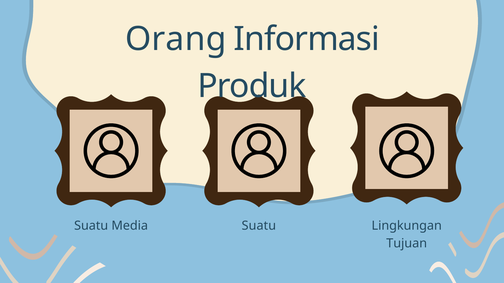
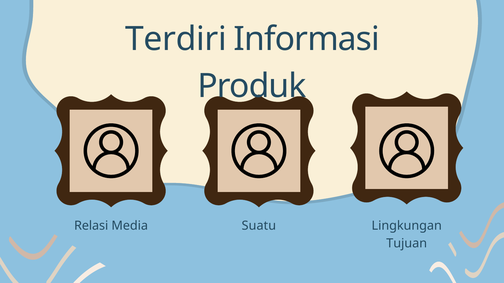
Orang: Orang -> Terdiri (176, 39)
Suatu: Suatu -> Relasi (91, 226)
